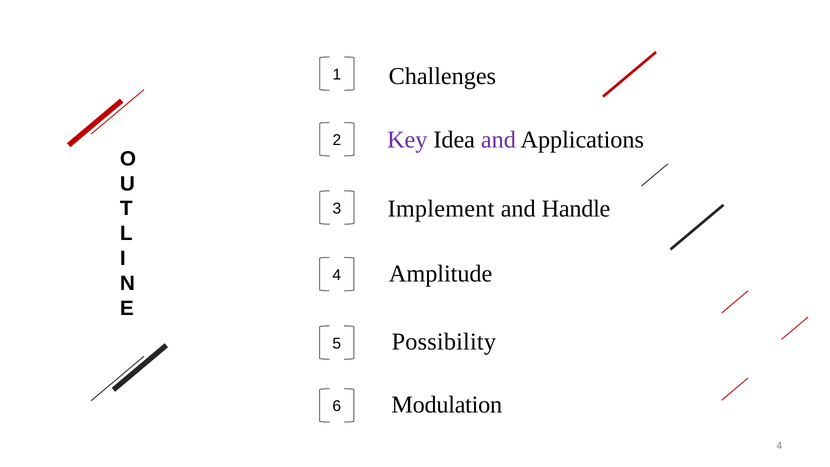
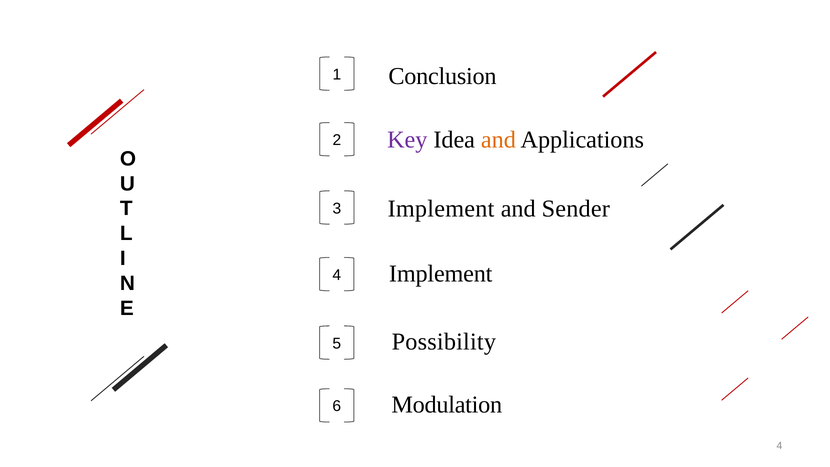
Challenges: Challenges -> Conclusion (442, 76)
and colour: purple -> orange (498, 140)
Handle: Handle -> Sender (576, 209)
4 Amplitude: Amplitude -> Implement (441, 274)
